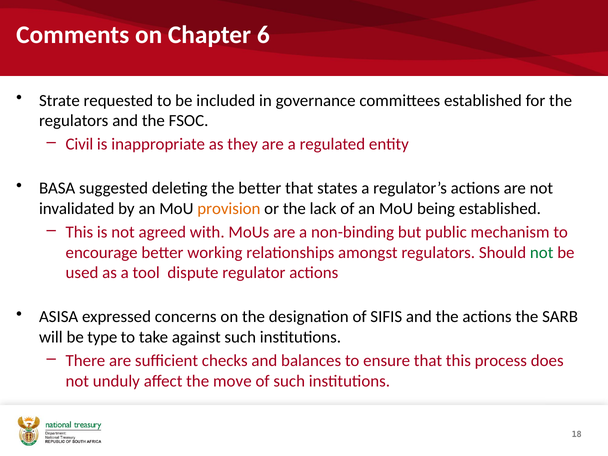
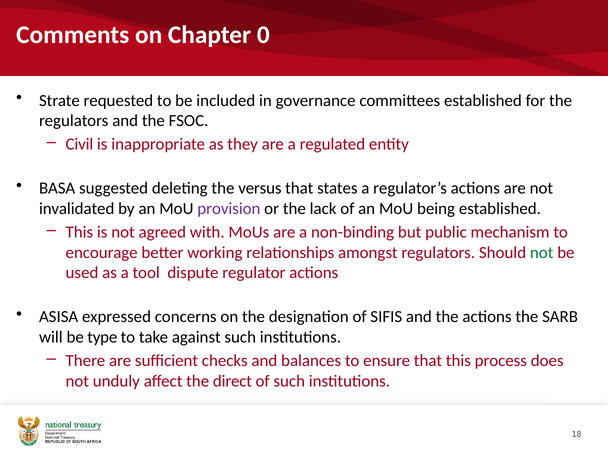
6: 6 -> 0 (263, 35)
the better: better -> versus (260, 188)
provision colour: orange -> purple (229, 209)
move: move -> direct (232, 381)
